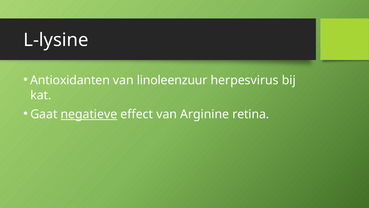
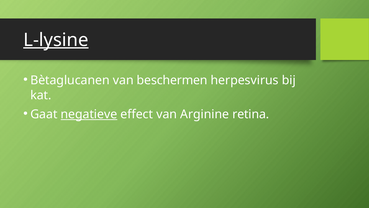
L-lysine underline: none -> present (56, 40)
Antioxidanten: Antioxidanten -> Bètaglucanen (70, 80)
linoleenzuur: linoleenzuur -> beschermen (172, 80)
